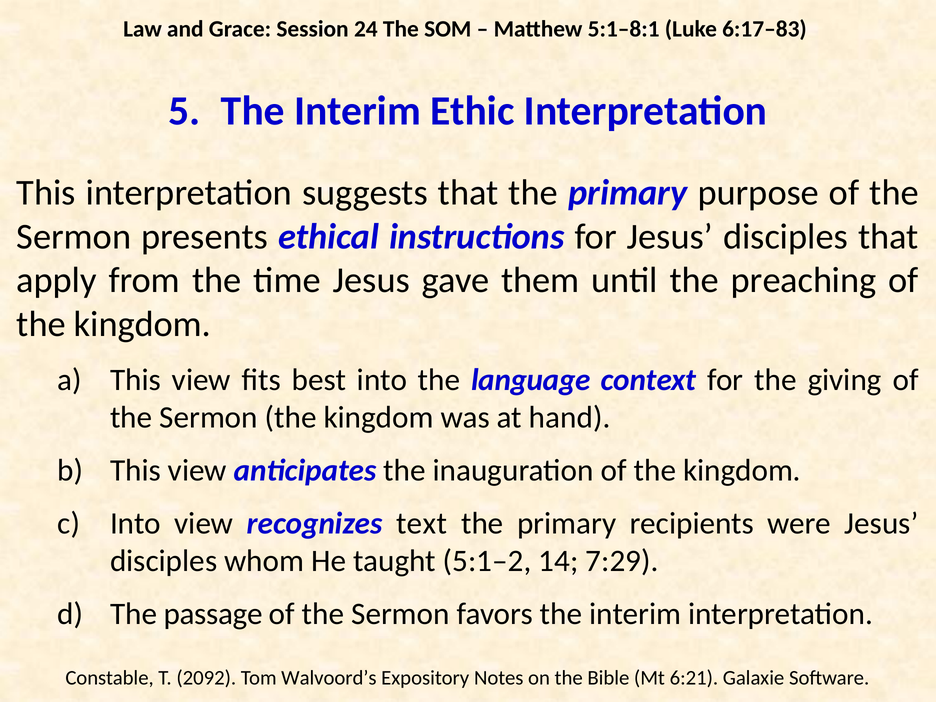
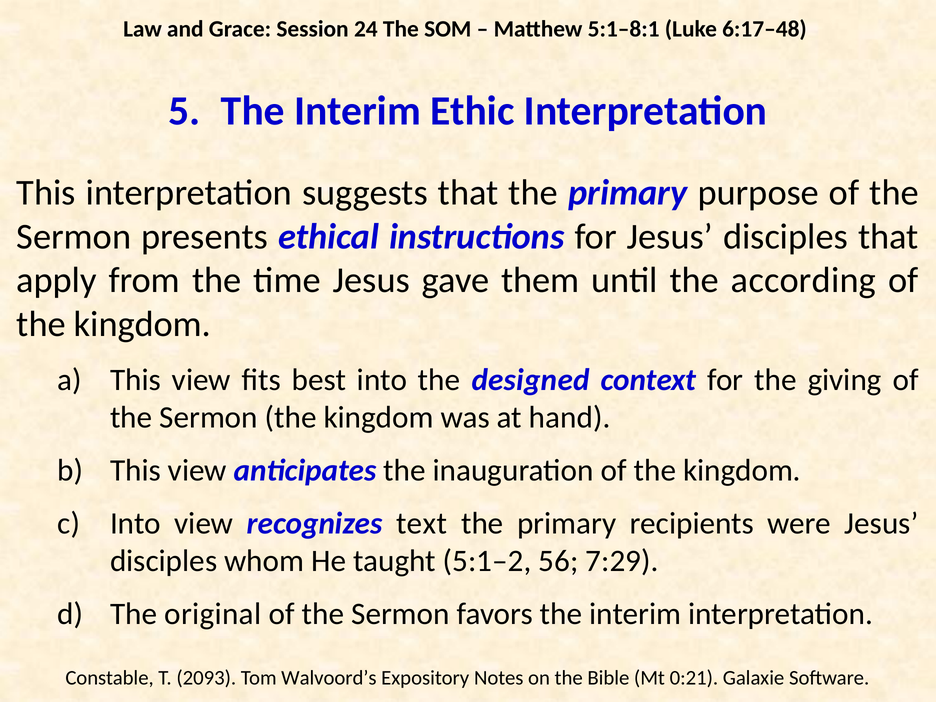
6:17–83: 6:17–83 -> 6:17–48 (764, 29)
preaching: preaching -> according (803, 280)
language: language -> designed (531, 380)
14: 14 -> 56 (558, 561)
passage: passage -> original (213, 614)
2092: 2092 -> 2093 (206, 678)
6:21: 6:21 -> 0:21 (694, 678)
